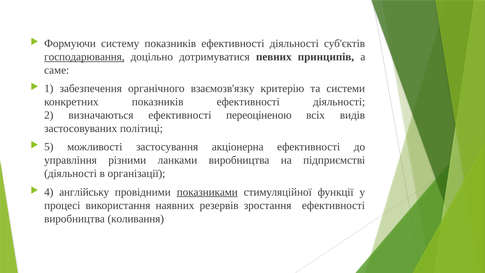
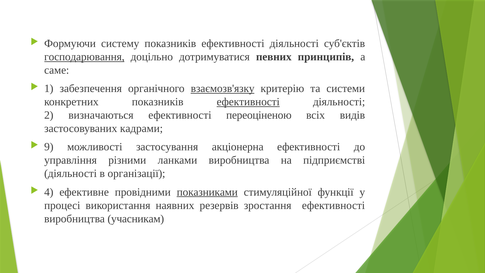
взаємозв'язку underline: none -> present (223, 88)
ефективності underline: none -> present (248, 102)
політиці: політиці -> кадрами (141, 128)
5: 5 -> 9 (49, 147)
англійську: англійську -> ефективне (84, 192)
коливання: коливання -> учасникам (136, 219)
